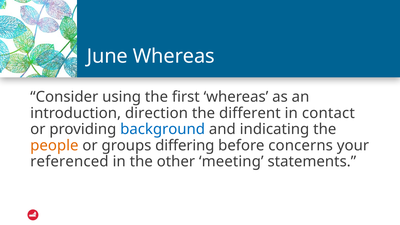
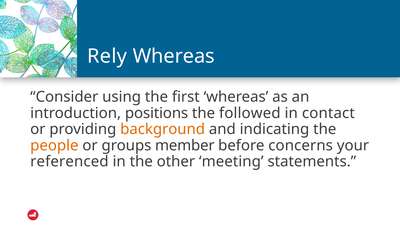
June: June -> Rely (107, 56)
direction: direction -> positions (157, 113)
different: different -> followed (250, 113)
background colour: blue -> orange (163, 129)
differing: differing -> member (185, 145)
